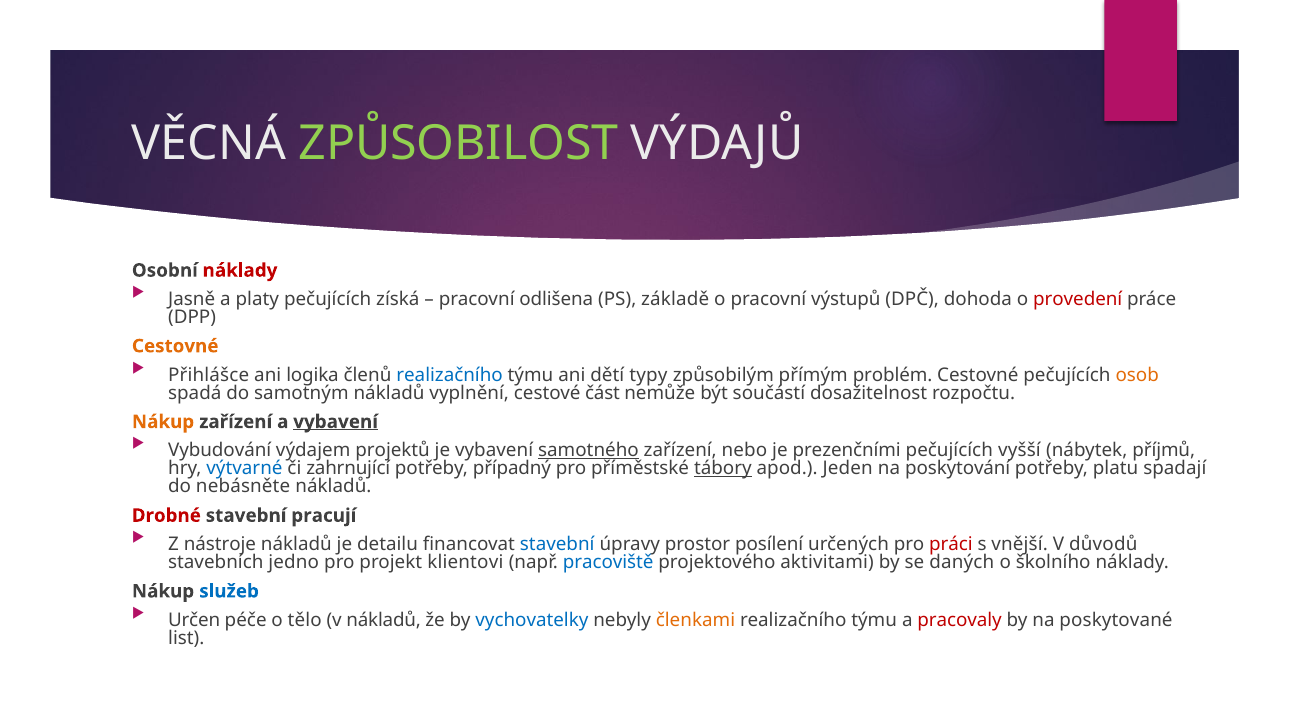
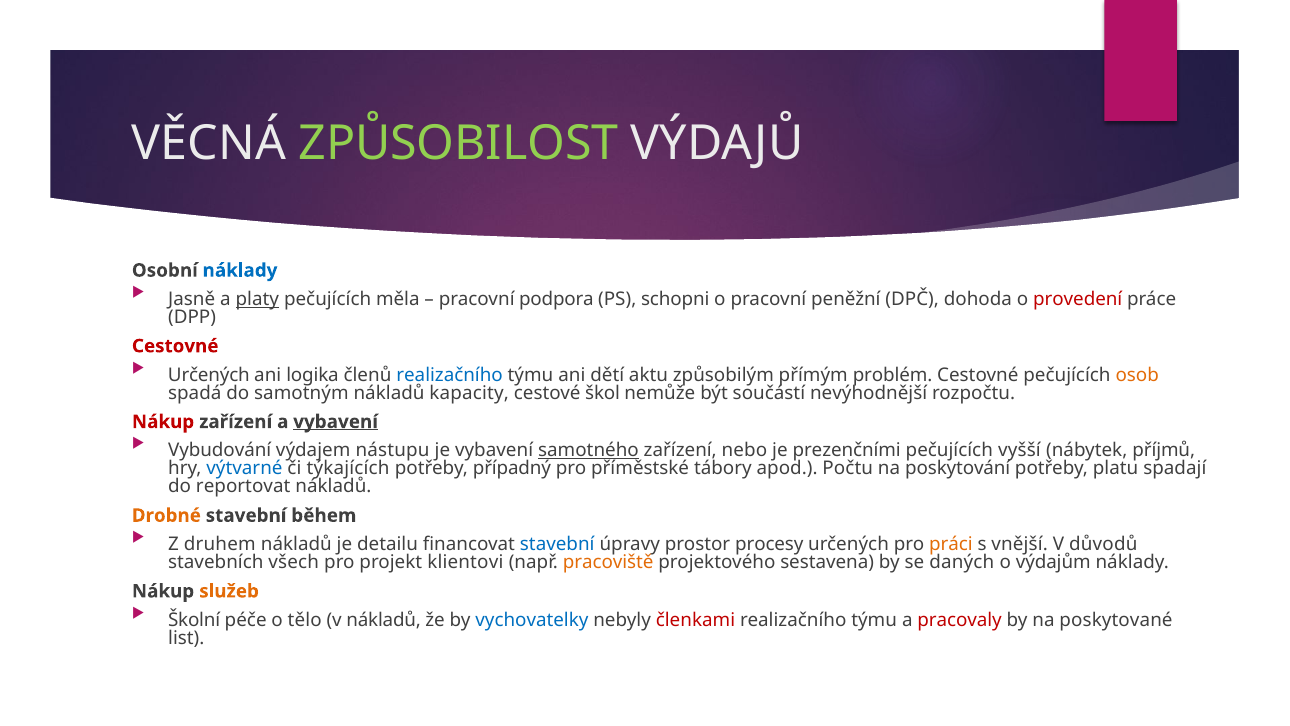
náklady colour: red -> blue (240, 270)
platy underline: none -> present (257, 299)
získá: získá -> měla (398, 299)
odlišena: odlišena -> podpora (556, 299)
základě: základě -> schopni (675, 299)
výstupů: výstupů -> peněžní (846, 299)
Cestovné colour: orange -> red (175, 346)
Přihlášce: Přihlášce -> Určených (209, 375)
typy: typy -> aktu (648, 375)
vyplnění: vyplnění -> kapacity (469, 393)
část: část -> škol (603, 393)
dosažitelnost: dosažitelnost -> nevýhodnější (869, 393)
Nákup colour: orange -> red (163, 422)
projektů: projektů -> nástupu (392, 450)
zahrnující: zahrnující -> týkajících (348, 468)
tábory underline: present -> none (723, 468)
Jeden: Jeden -> Počtu (848, 468)
nebásněte: nebásněte -> reportovat (243, 486)
Drobné colour: red -> orange (166, 515)
pracují: pracují -> během (324, 515)
nástroje: nástroje -> druhem (220, 544)
posílení: posílení -> procesy (769, 544)
práci colour: red -> orange (951, 544)
jedno: jedno -> všech (294, 562)
pracoviště colour: blue -> orange (608, 562)
aktivitami: aktivitami -> sestavena (827, 562)
školního: školního -> výdajům (1053, 562)
služeb colour: blue -> orange (229, 591)
Určen: Určen -> Školní (194, 620)
členkami colour: orange -> red (695, 620)
